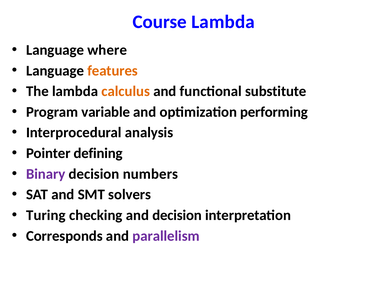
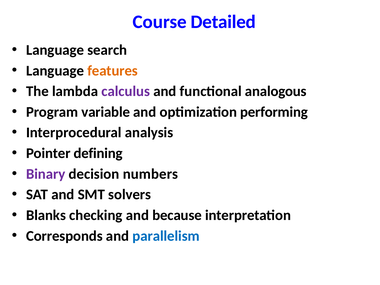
Course Lambda: Lambda -> Detailed (223, 22)
where: where -> search (107, 50)
calculus colour: orange -> purple (126, 91)
substitute: substitute -> analogous (276, 91)
Turing: Turing -> Blanks (46, 215)
and decision: decision -> because (177, 215)
parallelism colour: purple -> blue (166, 236)
